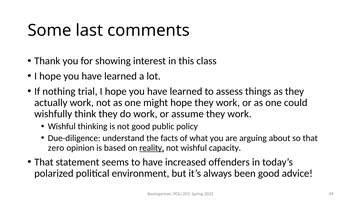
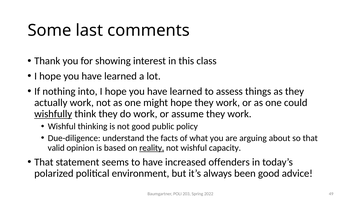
trial: trial -> into (88, 91)
wishfully underline: none -> present (53, 114)
zero: zero -> valid (56, 148)
